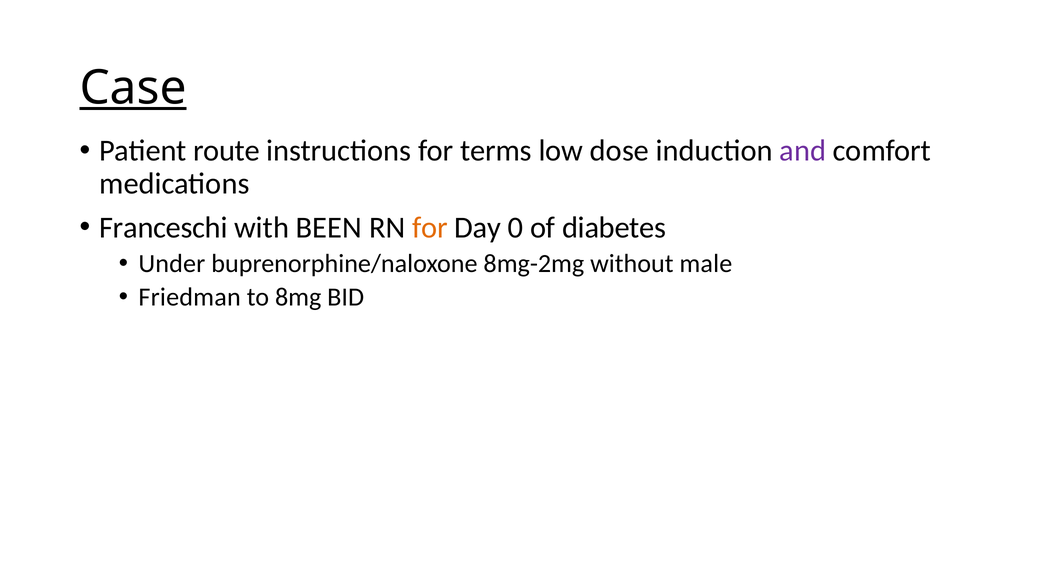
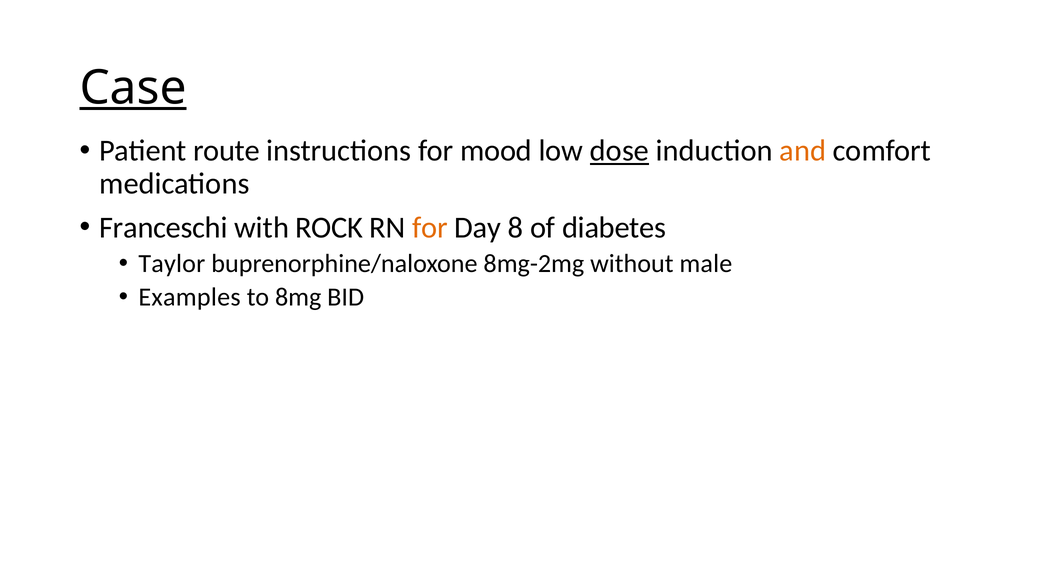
terms: terms -> mood (496, 151)
dose underline: none -> present (620, 151)
and colour: purple -> orange (803, 151)
BEEN: BEEN -> ROCK (329, 227)
0: 0 -> 8 (515, 227)
Under: Under -> Taylor (172, 263)
Friedman: Friedman -> Examples (190, 297)
